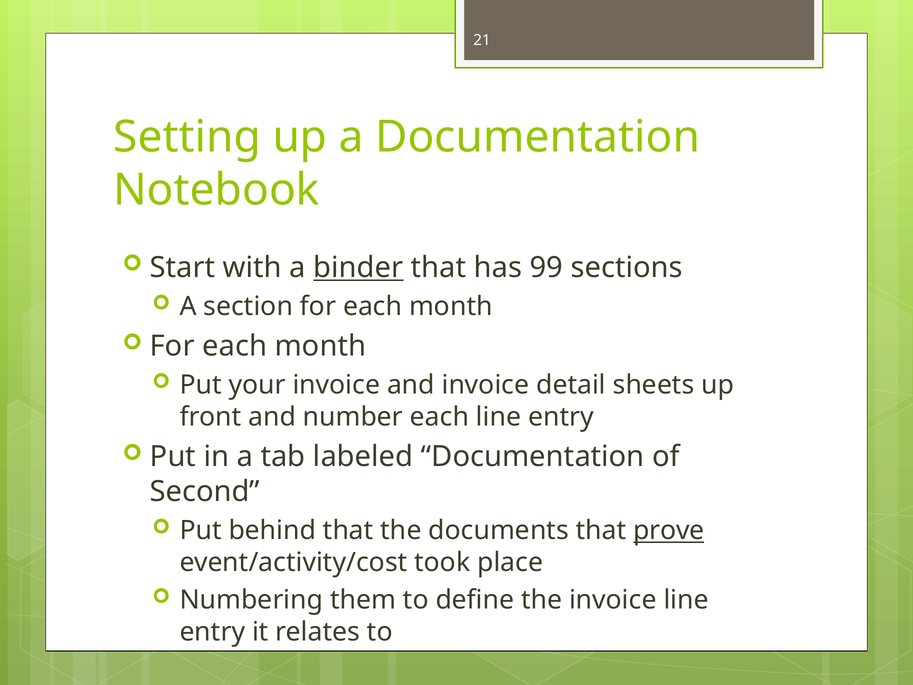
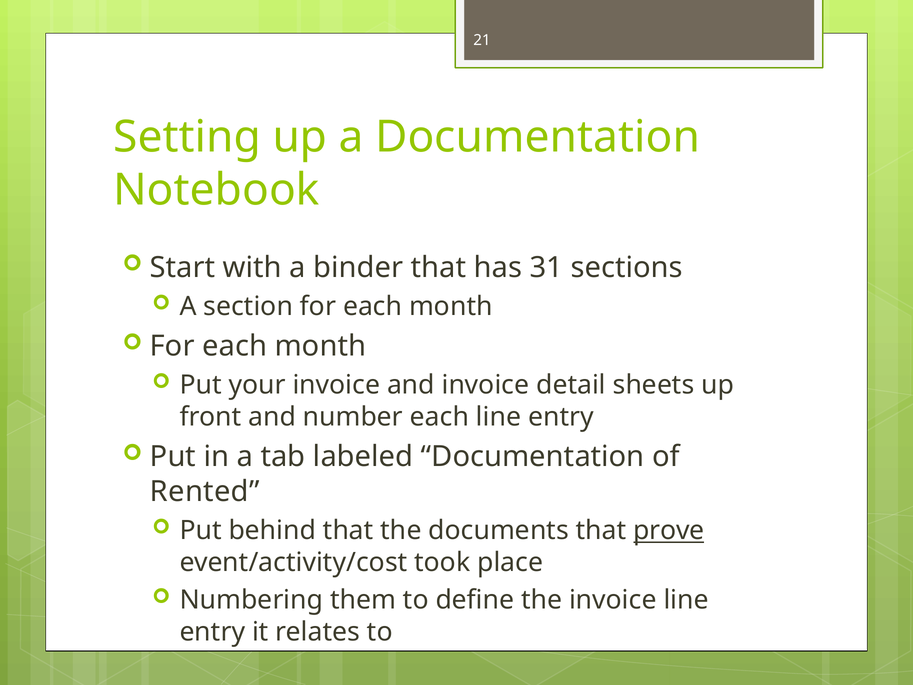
binder underline: present -> none (358, 268)
99: 99 -> 31 (546, 268)
Second: Second -> Rented (205, 492)
